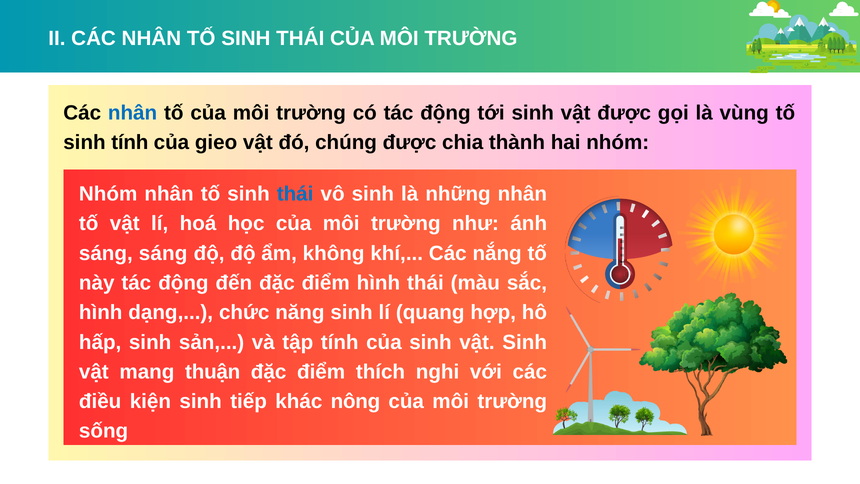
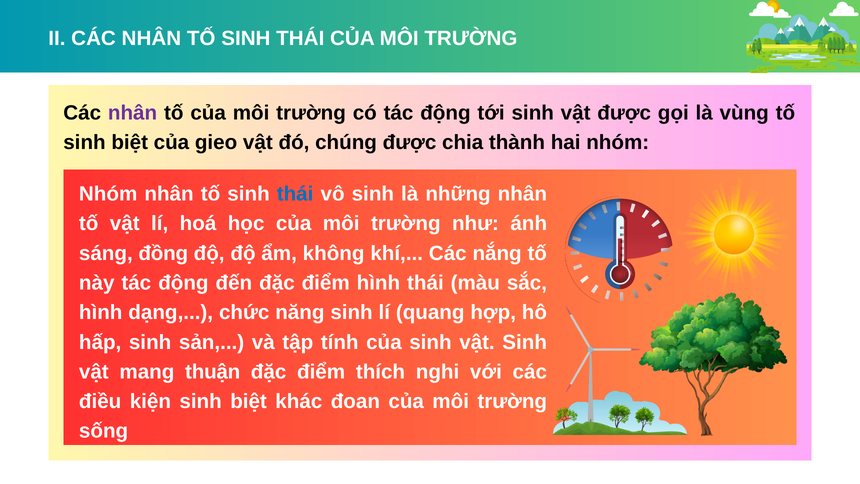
nhân colour: blue -> purple (133, 113)
tính: tính -> biệt (130, 142)
sáng sáng: sáng -> đồng (163, 253)
kiện sinh tiếp: tiếp -> biệt (249, 401)
nông: nông -> đoan (355, 401)
